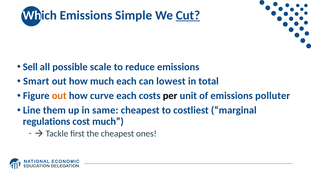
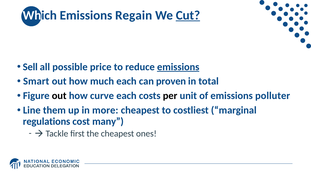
Simple: Simple -> Regain (134, 15)
scale: scale -> price (101, 67)
emissions underline: none -> present (178, 67)
lowest: lowest -> proven (171, 81)
out colour: orange -> black (59, 96)
same: same -> more (105, 110)
cost much: much -> many (108, 121)
